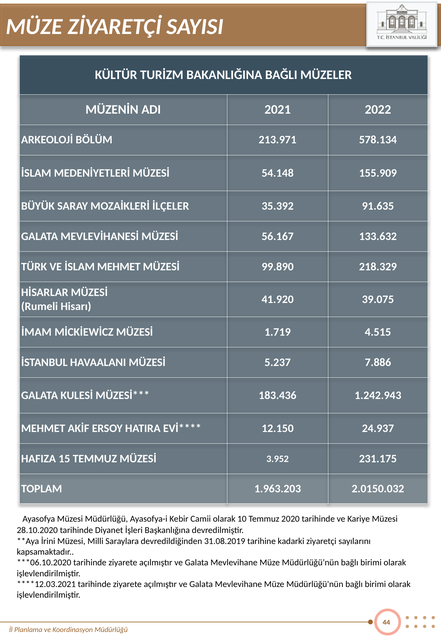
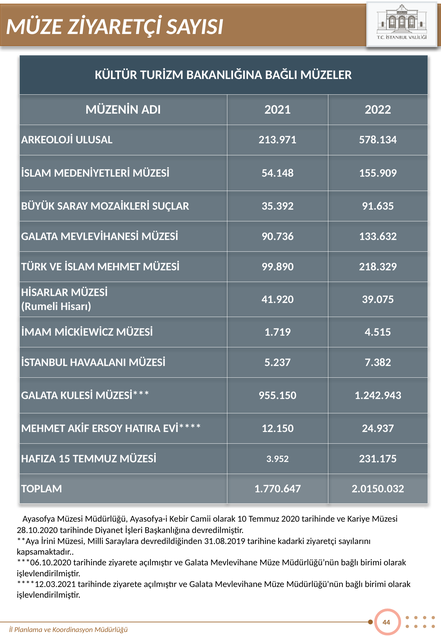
BÖLÜM: BÖLÜM -> ULUSAL (94, 140)
İLÇELER: İLÇELER -> SUÇLAR (171, 206)
56.167: 56.167 -> 90.736 (278, 236)
7.886: 7.886 -> 7.382 (378, 362)
183.436: 183.436 -> 955.150 (278, 395)
1.963.203: 1.963.203 -> 1.770.647 (278, 489)
